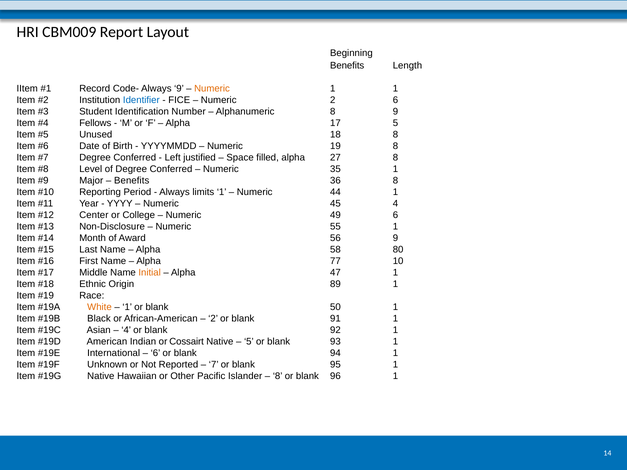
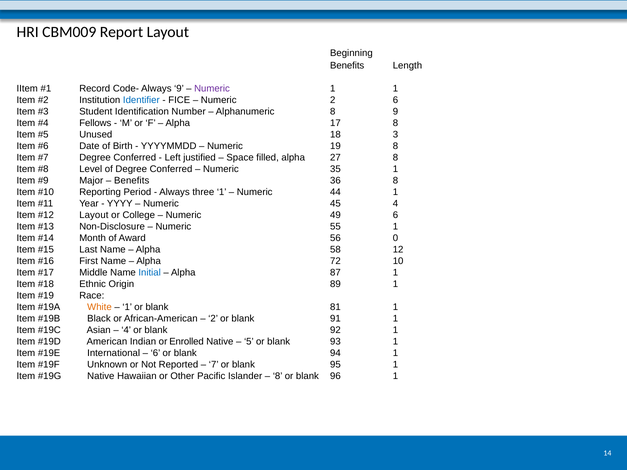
Numeric colour: orange -> purple (212, 89)
17 5: 5 -> 8 (395, 123)
18 8: 8 -> 3 (395, 135)
limits: limits -> three (203, 192)
Center: Center -> Layout (94, 215)
56 9: 9 -> 0 (395, 238)
80: 80 -> 12 (398, 250)
77: 77 -> 72 (335, 261)
Initial colour: orange -> blue (150, 273)
47: 47 -> 87 (335, 273)
50: 50 -> 81 (335, 307)
Cossairt: Cossairt -> Enrolled (187, 342)
